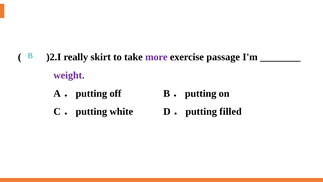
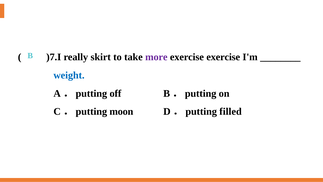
)2.I: )2.I -> )7.I (54, 57)
exercise passage: passage -> exercise (223, 57)
weight colour: purple -> blue (69, 75)
white: white -> moon (121, 111)
